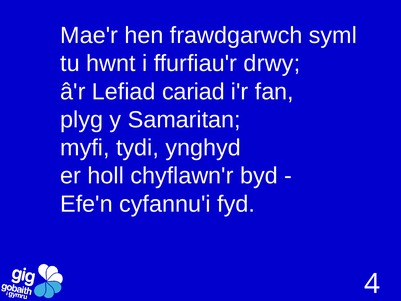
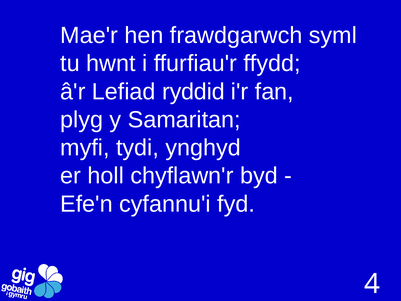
drwy: drwy -> ffydd (272, 63)
cariad: cariad -> ryddid (193, 92)
